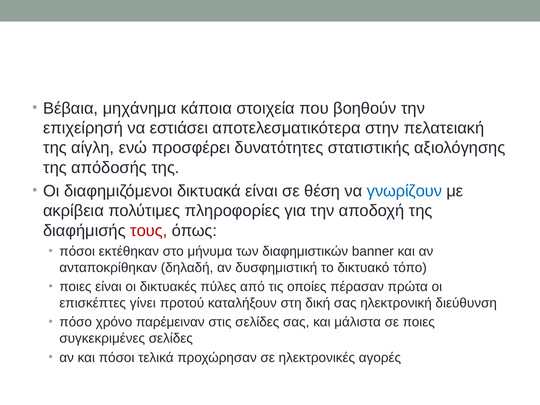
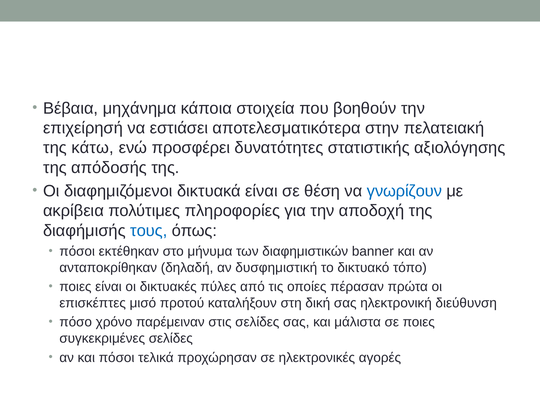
αίγλη: αίγλη -> κάτω (93, 148)
τους colour: red -> blue (149, 231)
γίνει: γίνει -> μισό (143, 303)
